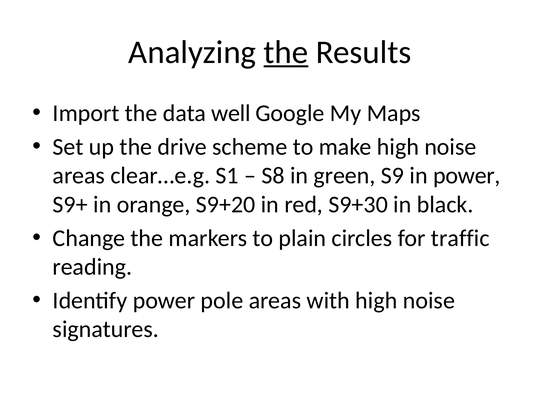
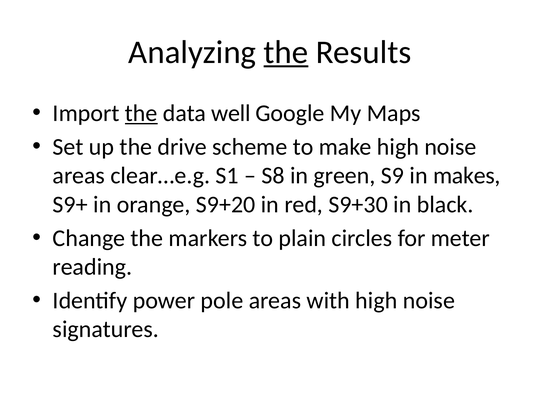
the underline: none -> present (141, 113)
in power: power -> makes (467, 176)
traffic: traffic -> meter (460, 238)
